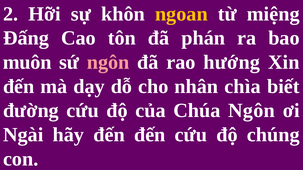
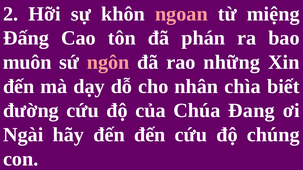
ngoan colour: yellow -> pink (181, 14)
hướng: hướng -> những (232, 62)
Chúa Ngôn: Ngôn -> Đang (252, 111)
